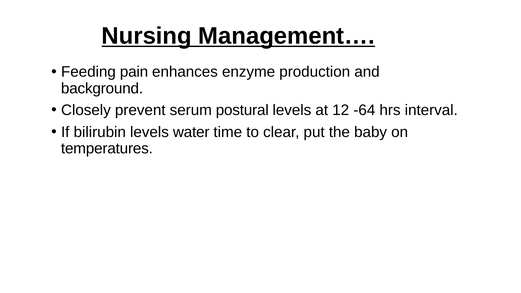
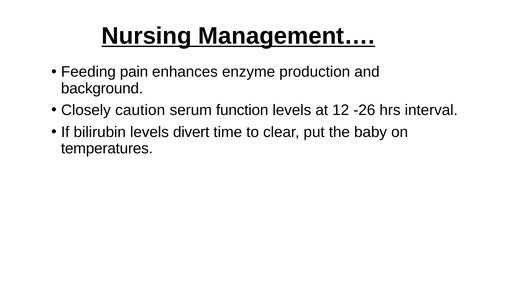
prevent: prevent -> caution (140, 110)
postural: postural -> function (242, 110)
-64: -64 -> -26 (364, 110)
water: water -> divert (191, 132)
